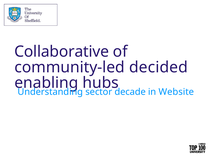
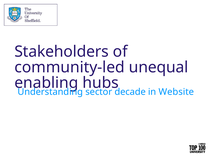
Collaborative: Collaborative -> Stakeholders (62, 52)
decided: decided -> unequal (159, 67)
